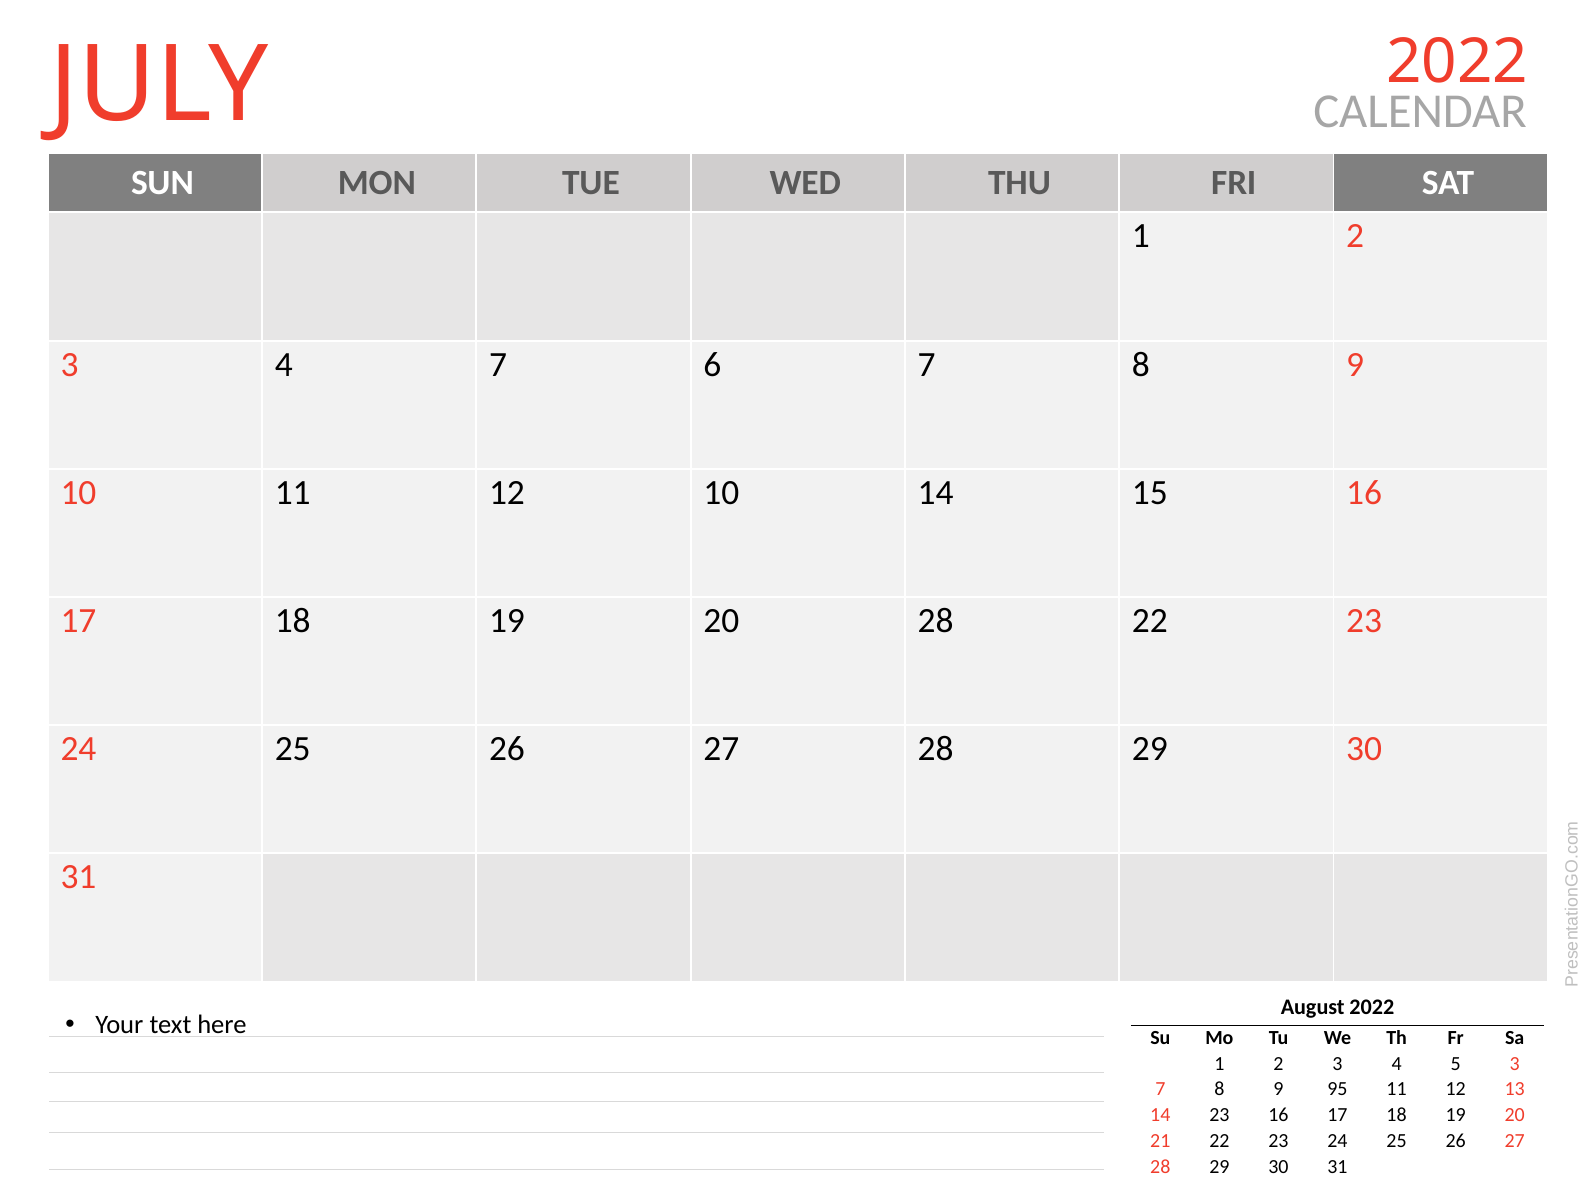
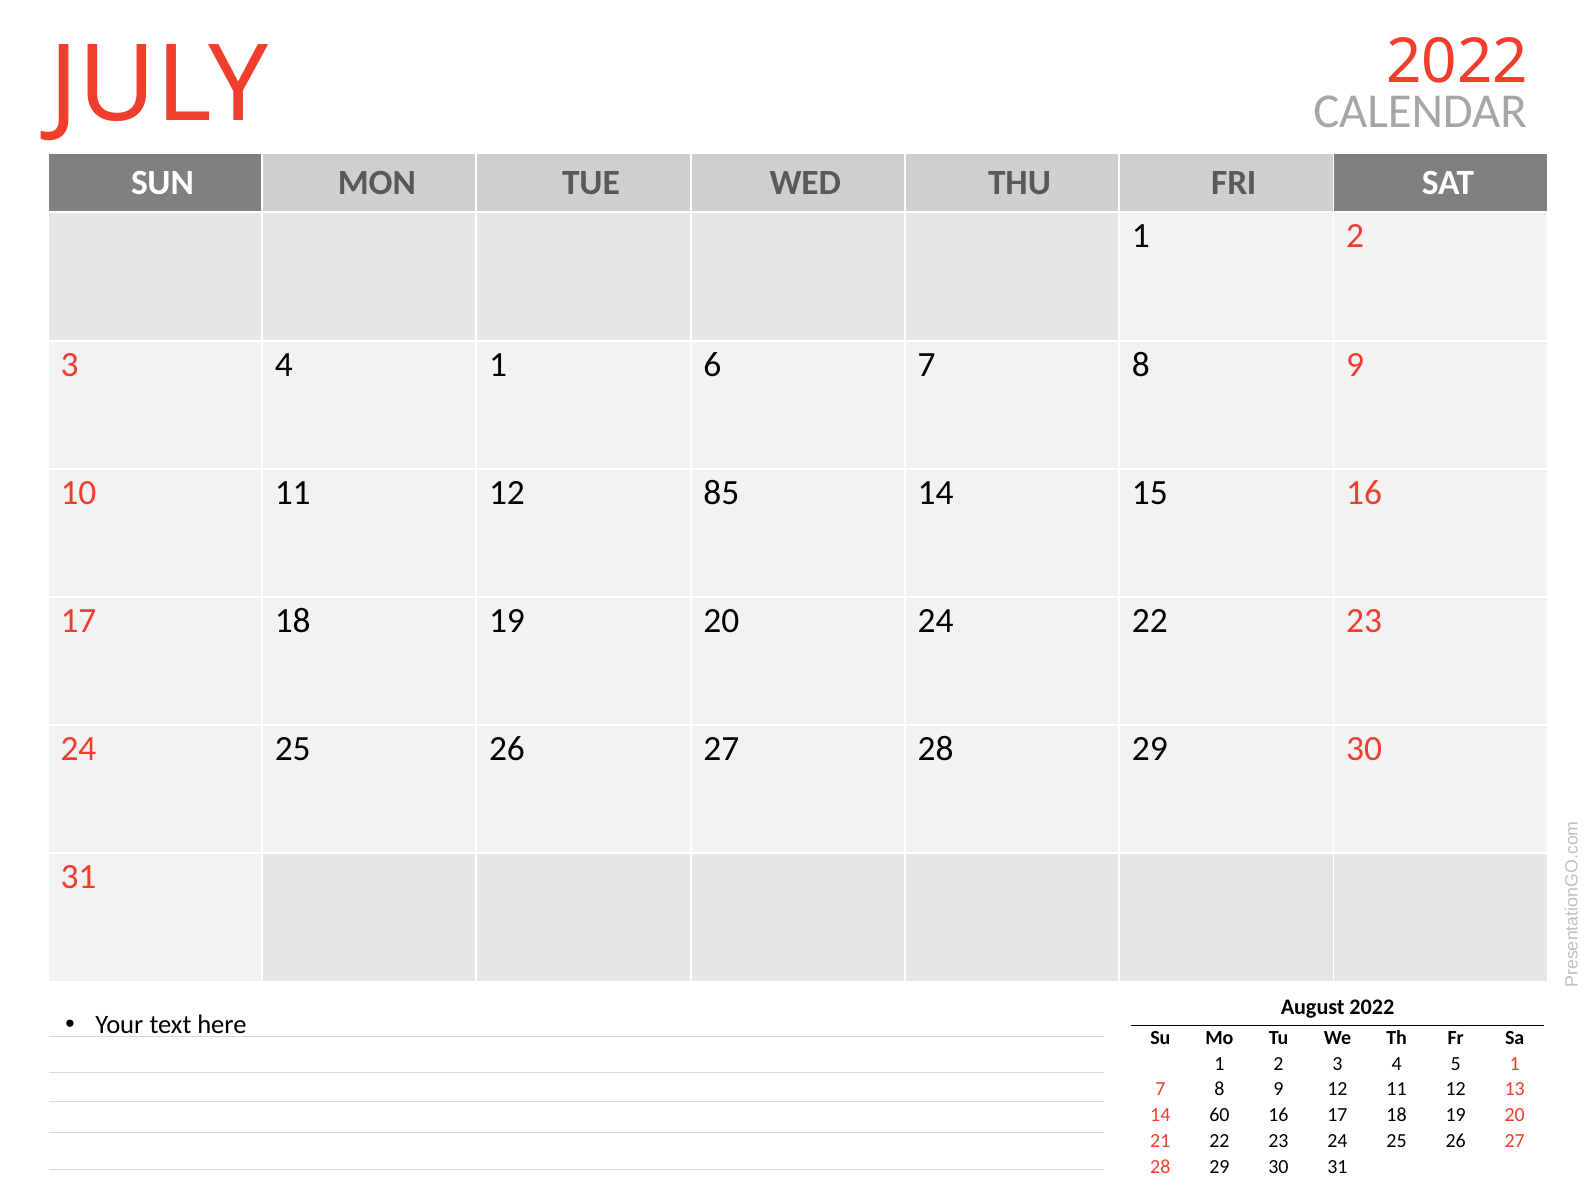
4 7: 7 -> 1 (498, 364)
12 10: 10 -> 85 (721, 492)
20 28: 28 -> 24 (936, 621)
5 3: 3 -> 1 (1515, 1064)
9 95: 95 -> 12 (1337, 1089)
14 23: 23 -> 60 (1219, 1115)
